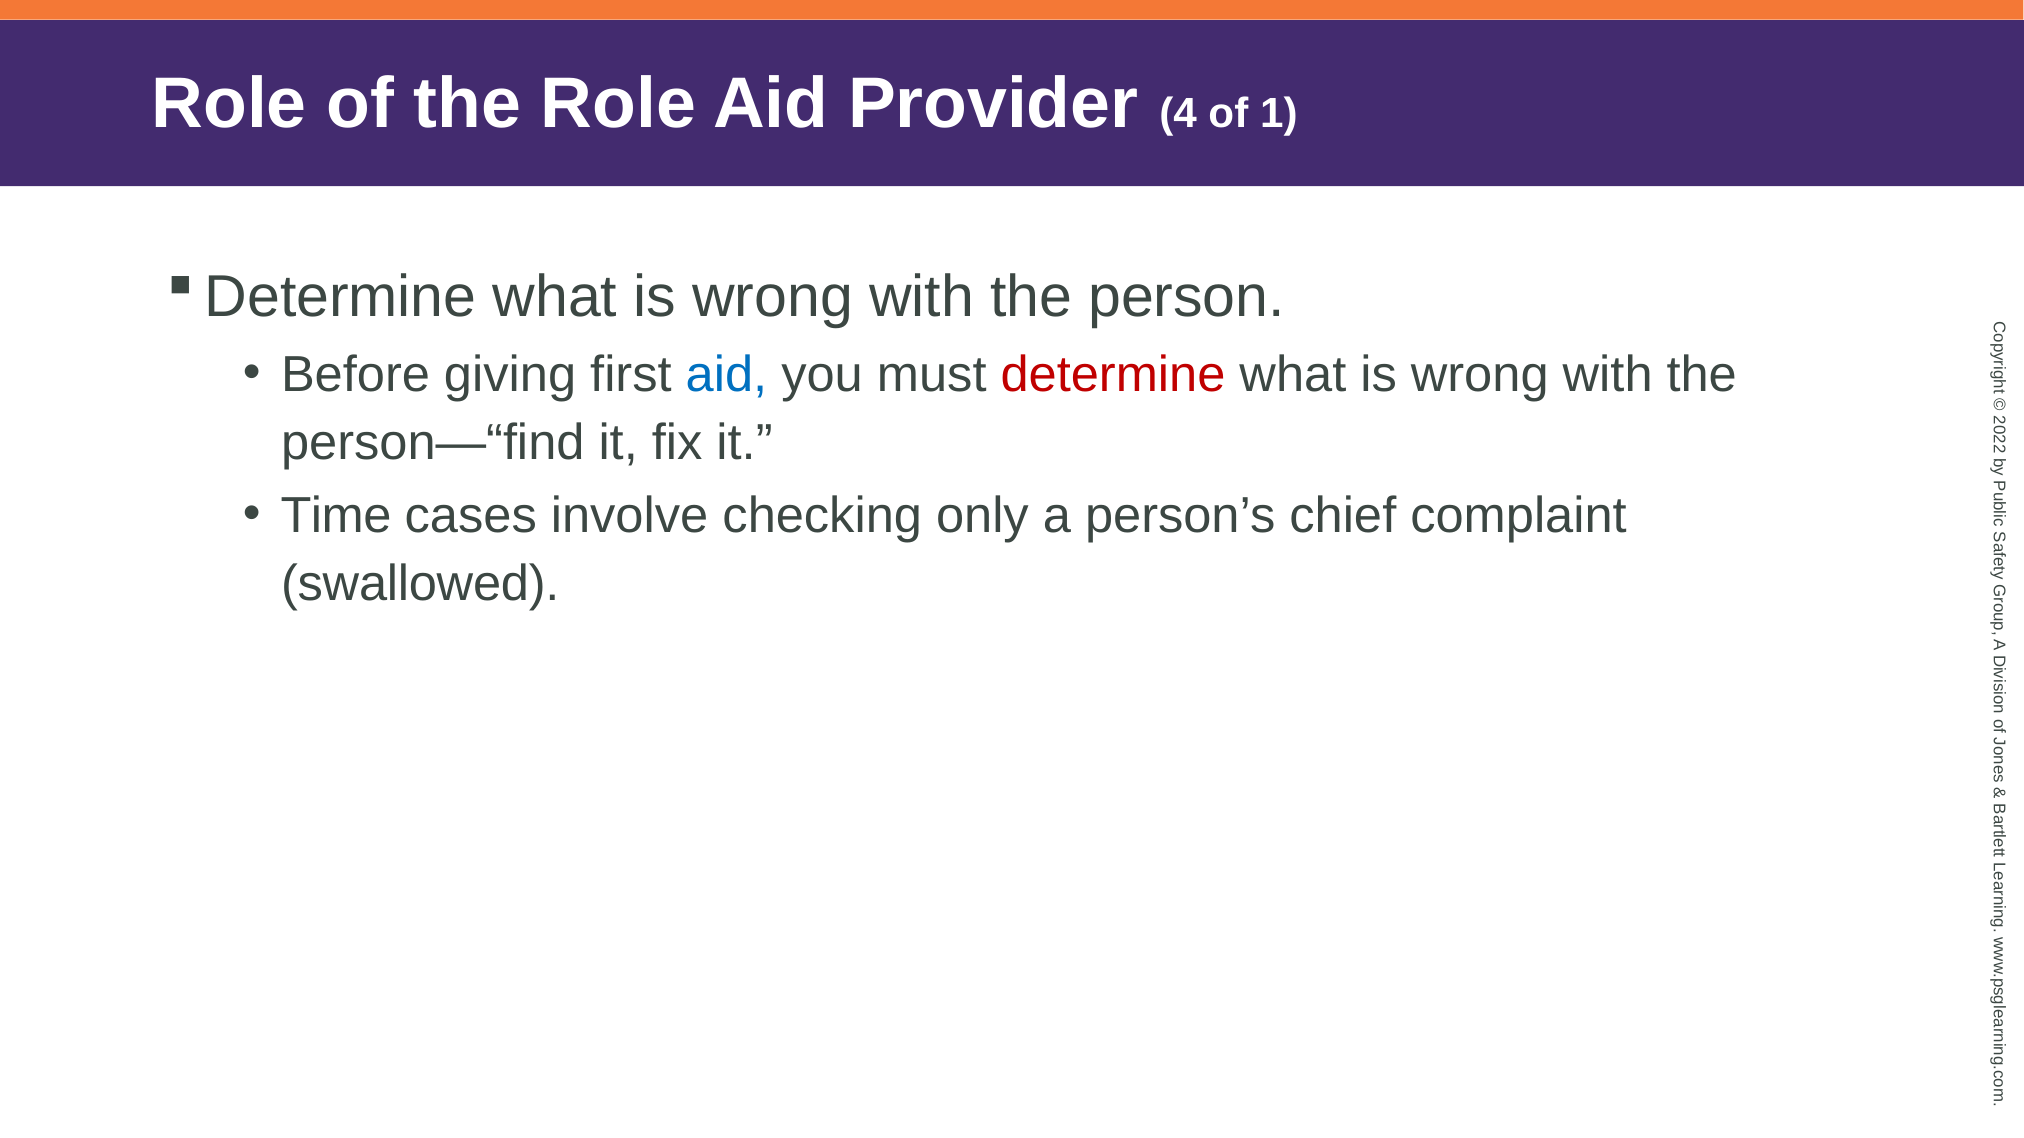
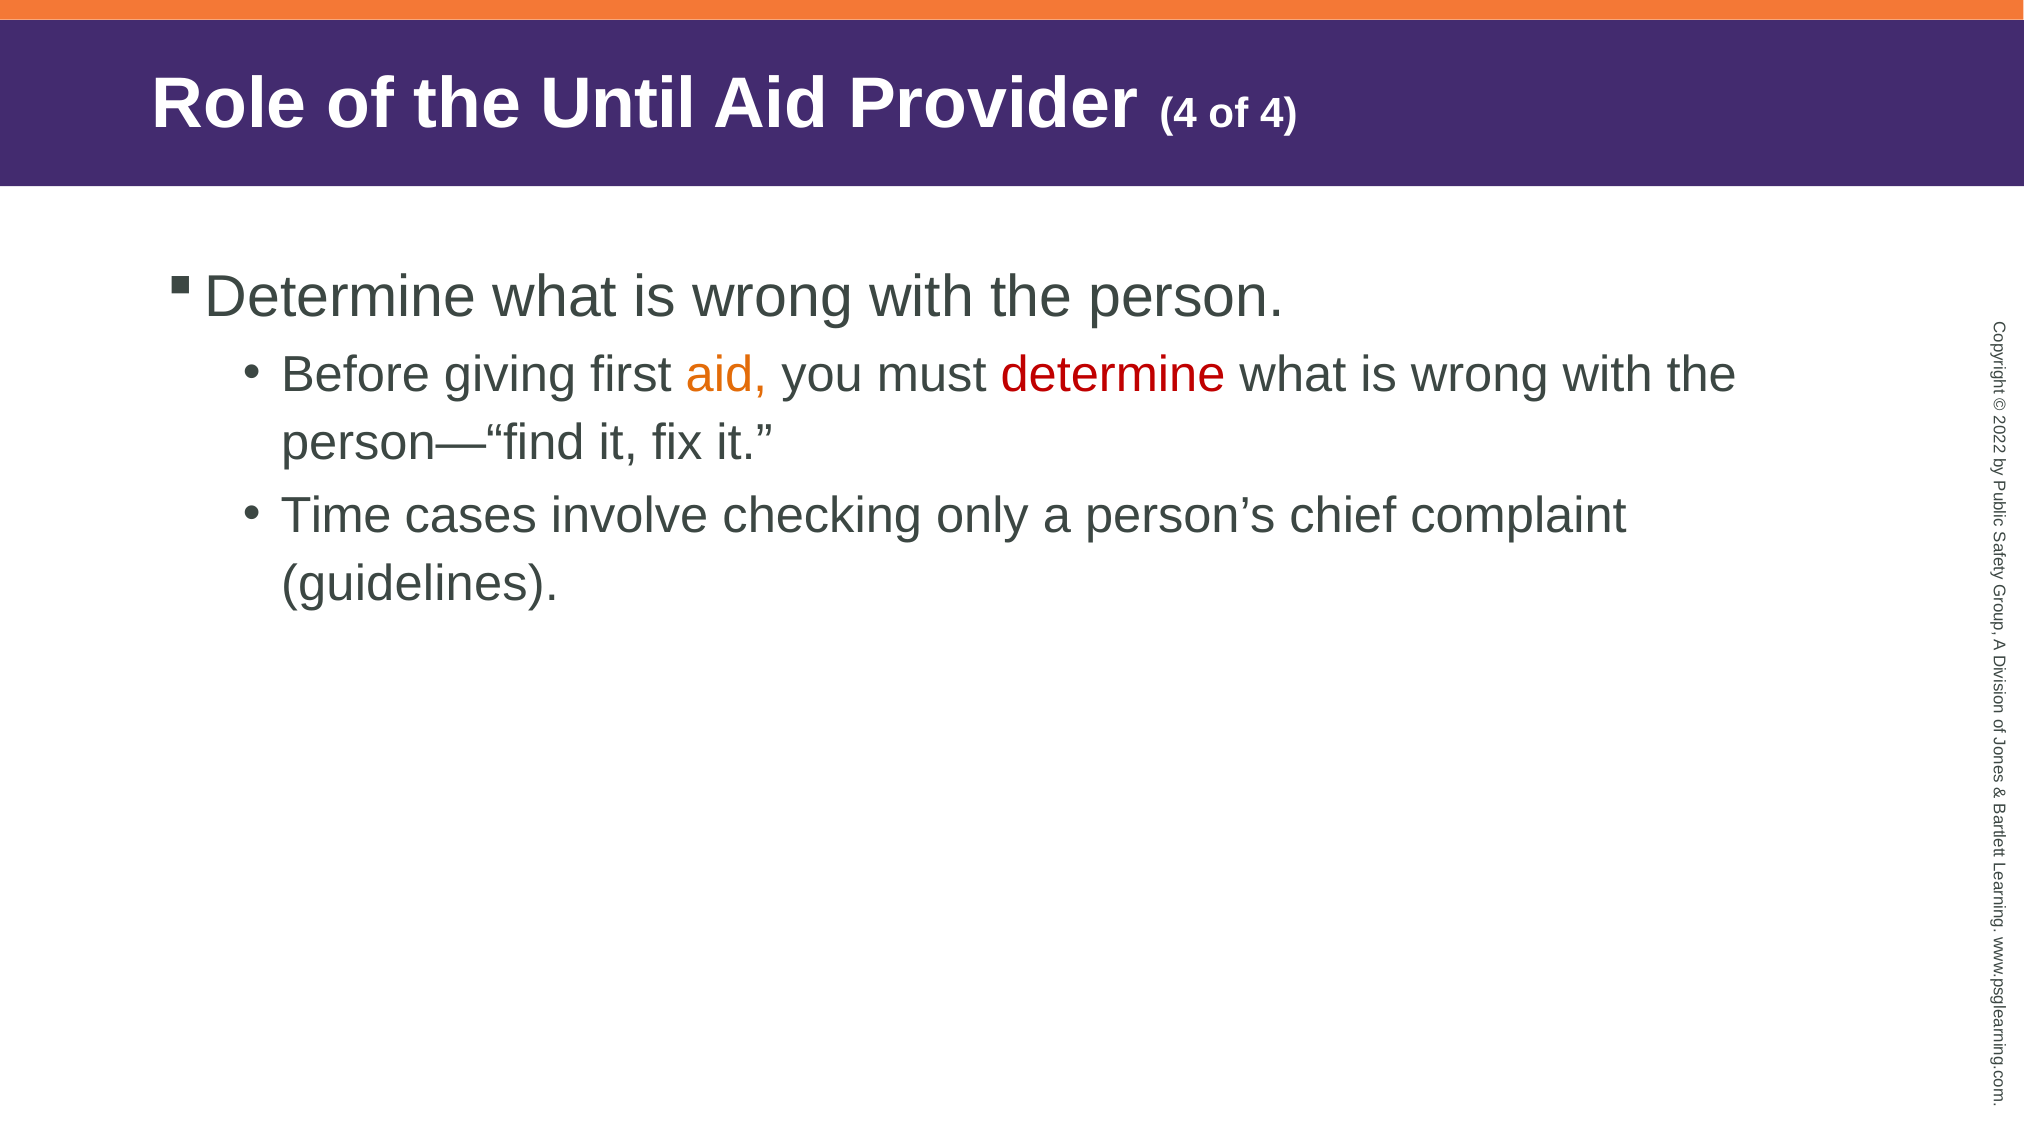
the Role: Role -> Until (619, 104)
of 1: 1 -> 4 (1279, 114)
aid colour: blue -> orange (726, 375)
swallowed: swallowed -> guidelines (420, 584)
